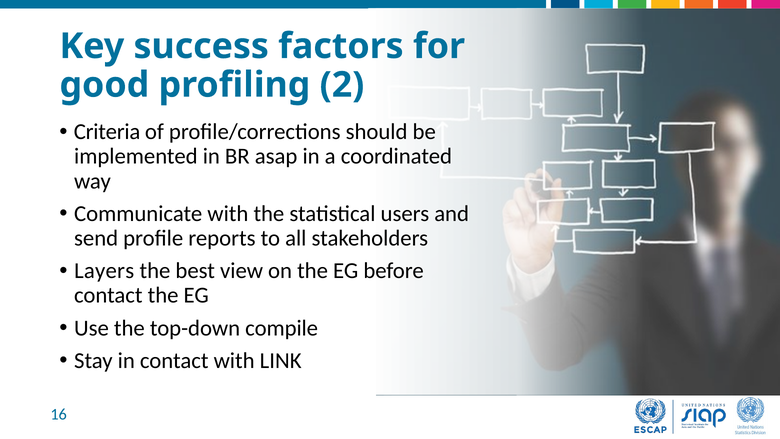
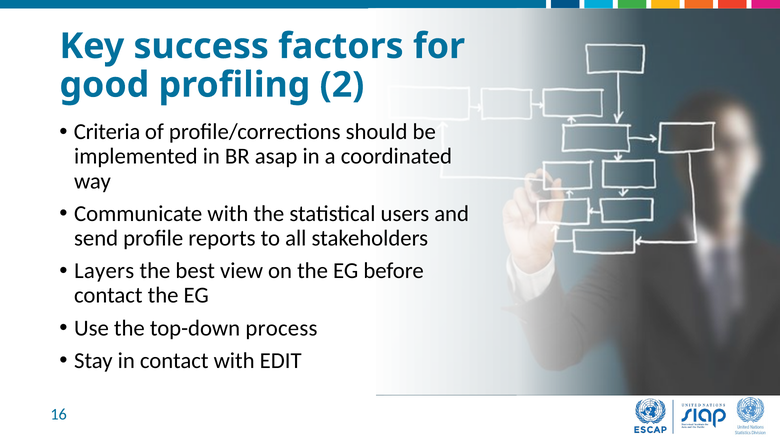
compile: compile -> process (281, 328)
LINK: LINK -> EDIT (281, 361)
